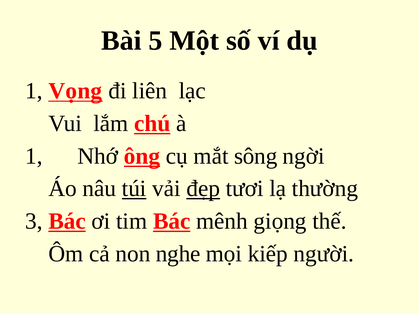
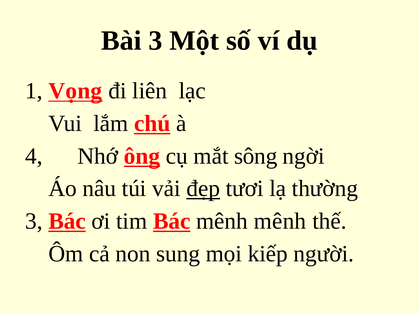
Bài 5: 5 -> 3 (155, 41)
1: 1 -> 4 (34, 156)
túi underline: present -> none (134, 189)
mênh giọng: giọng -> mênh (280, 221)
nghe: nghe -> sung (178, 254)
